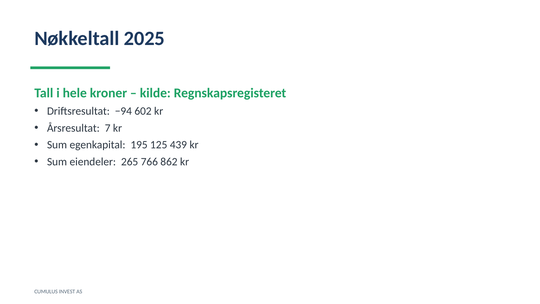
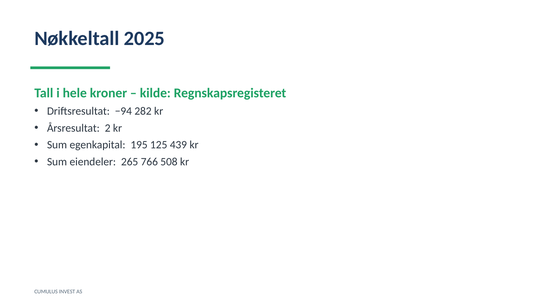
602: 602 -> 282 (143, 111)
7: 7 -> 2 (108, 128)
862: 862 -> 508 (169, 162)
